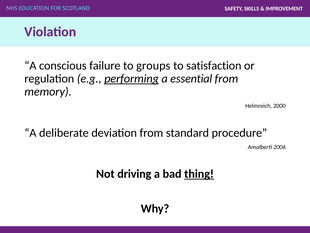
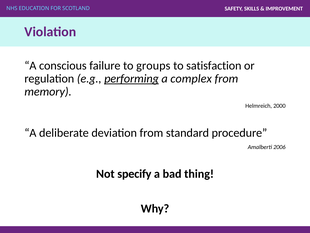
essential: essential -> complex (191, 78)
driving: driving -> specify (134, 173)
thing underline: present -> none (199, 173)
